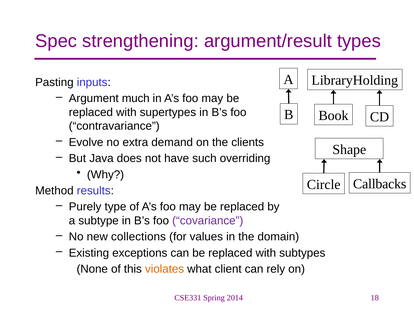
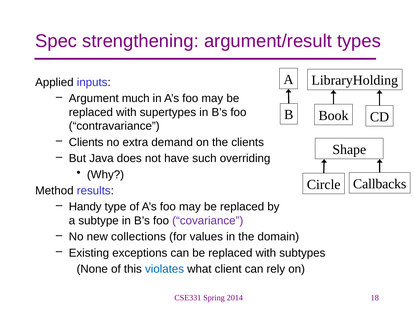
Pasting: Pasting -> Applied (54, 82)
Evolve: Evolve -> Clients (86, 142)
Purely: Purely -> Handy (85, 206)
violates colour: orange -> blue (165, 269)
